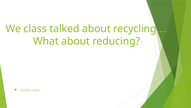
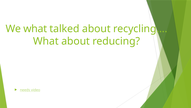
We class: class -> what (35, 29)
